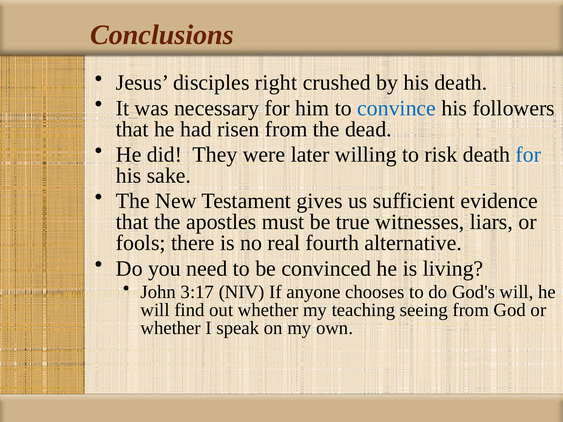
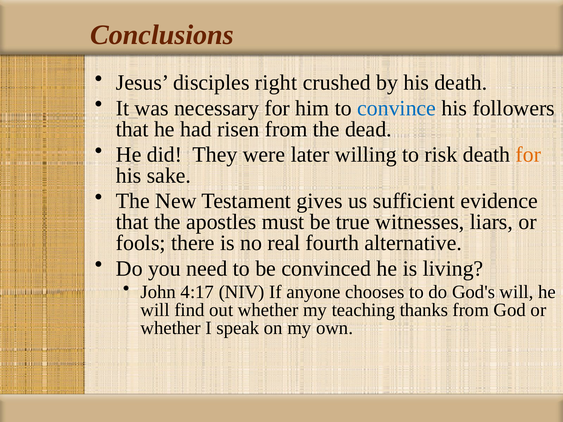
for colour: blue -> orange (528, 155)
3:17: 3:17 -> 4:17 (197, 292)
seeing: seeing -> thanks (424, 310)
